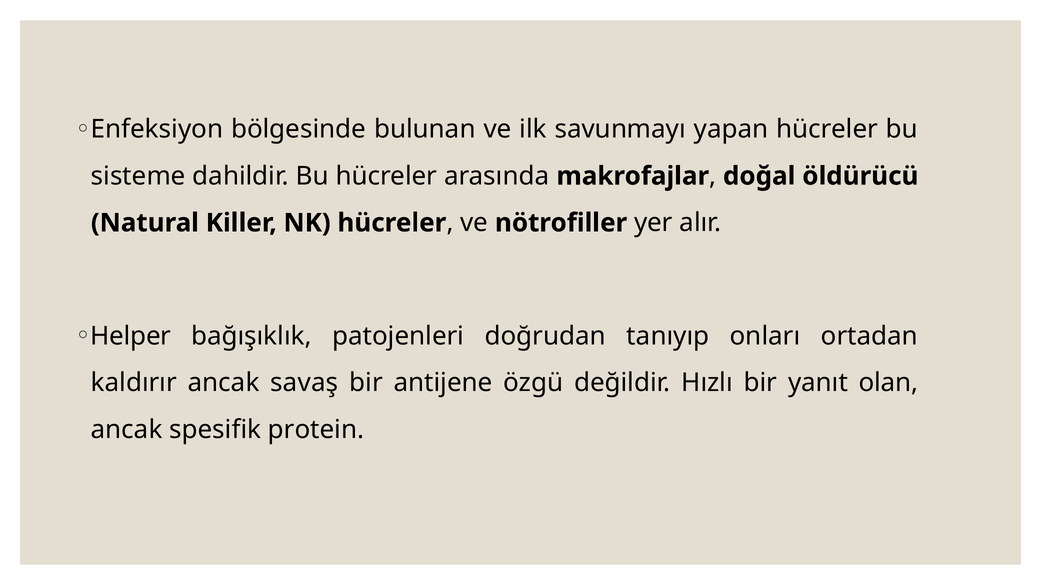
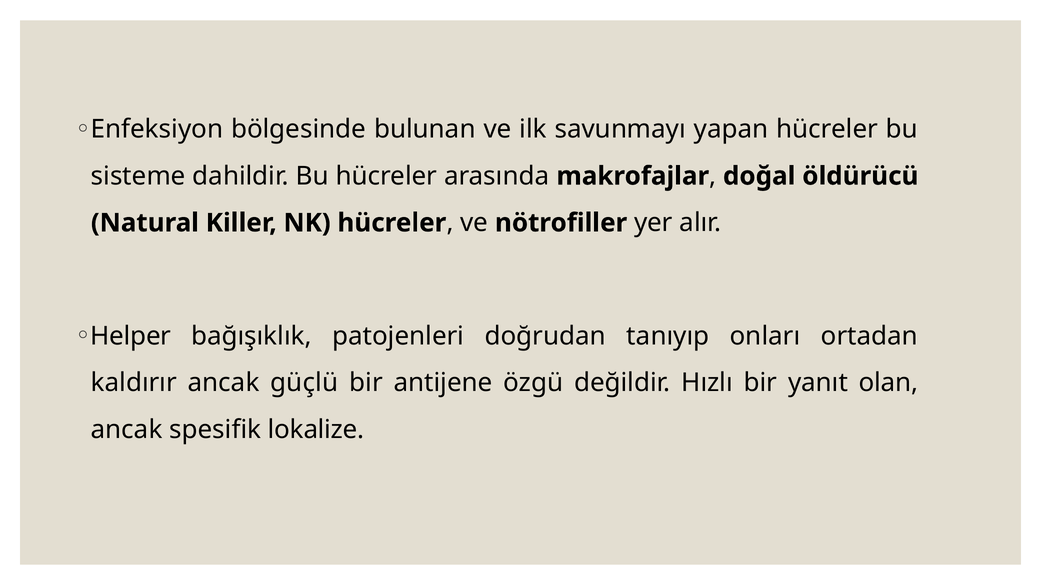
savaş: savaş -> güçlü (304, 383)
protein: protein -> lokalize (316, 430)
